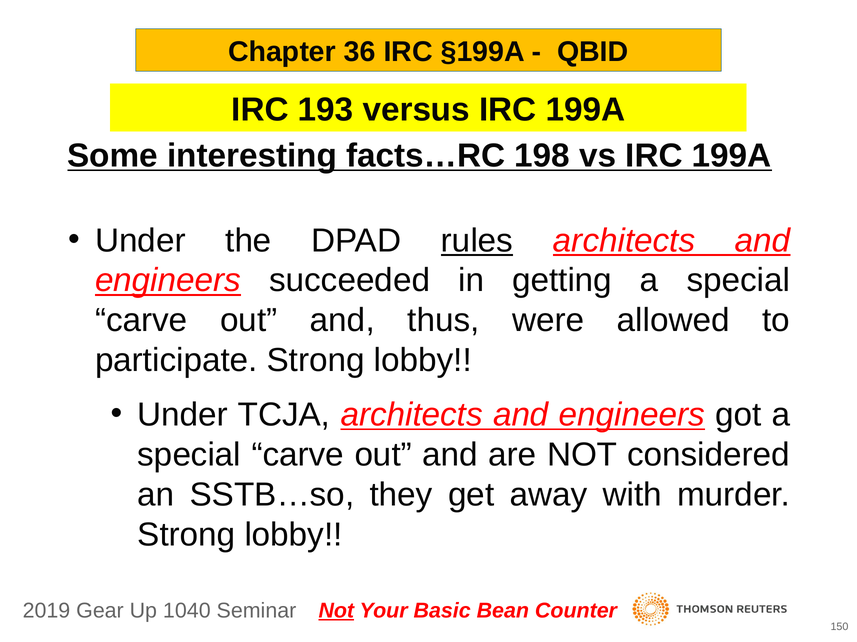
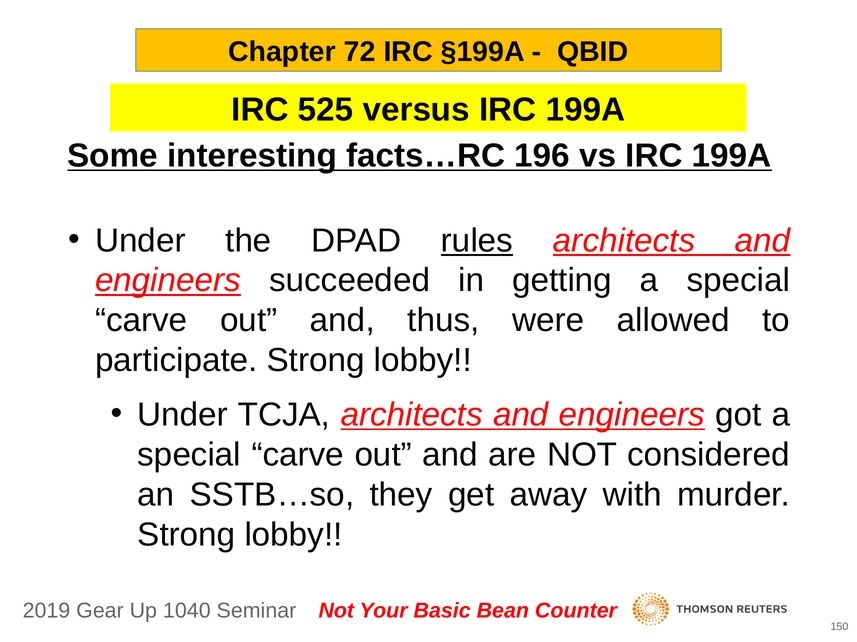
36: 36 -> 72 (360, 52)
193: 193 -> 525 (326, 110)
198: 198 -> 196 (542, 156)
Not underline: present -> none (336, 611)
